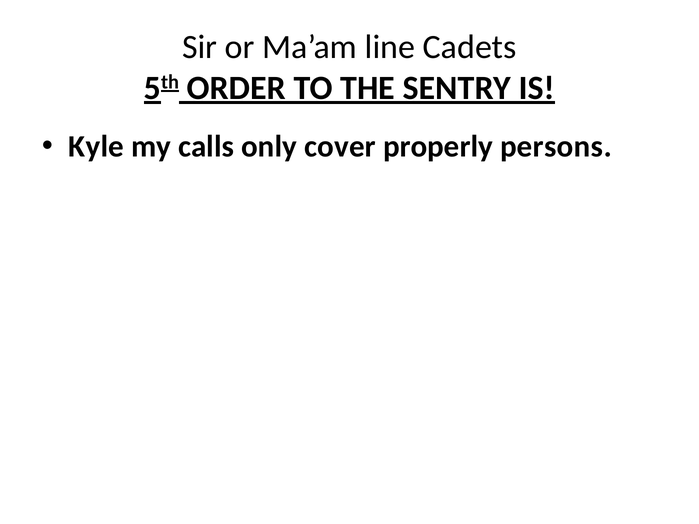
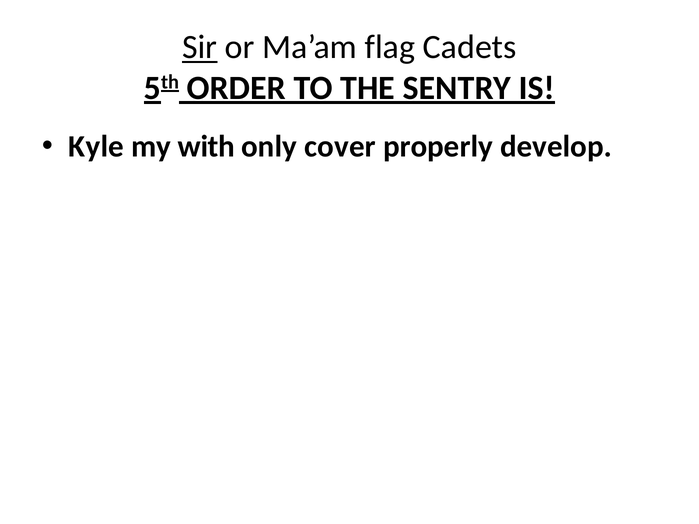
Sir underline: none -> present (200, 47)
line: line -> flag (390, 47)
calls: calls -> with (206, 147)
persons: persons -> develop (556, 147)
